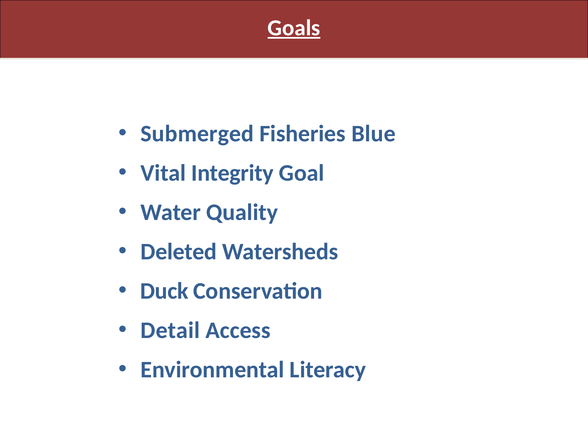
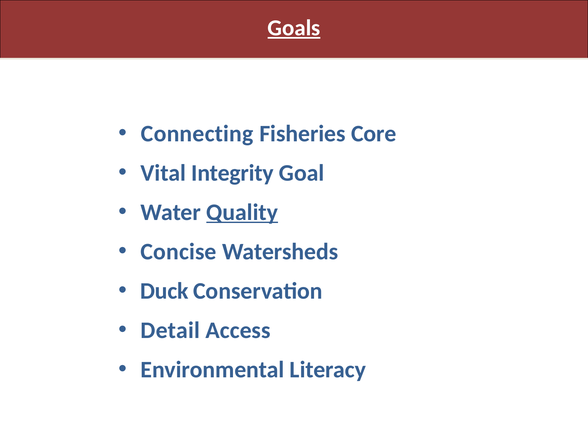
Submerged: Submerged -> Connecting (197, 134)
Blue: Blue -> Core (374, 134)
Quality underline: none -> present (242, 212)
Deleted: Deleted -> Concise (179, 252)
